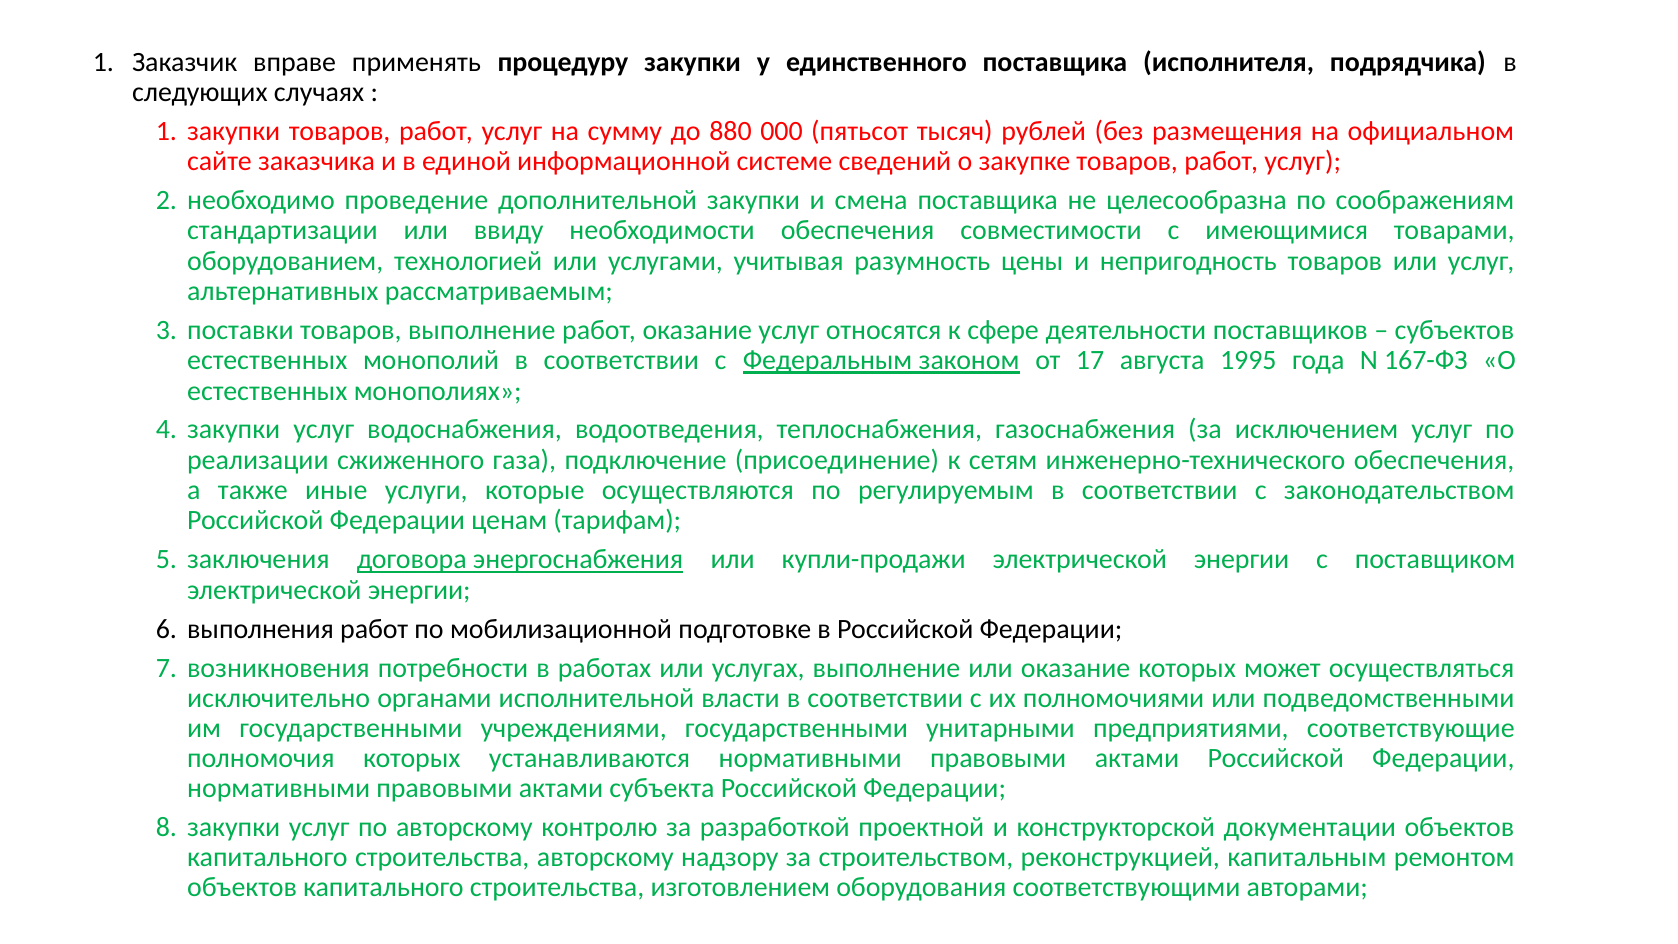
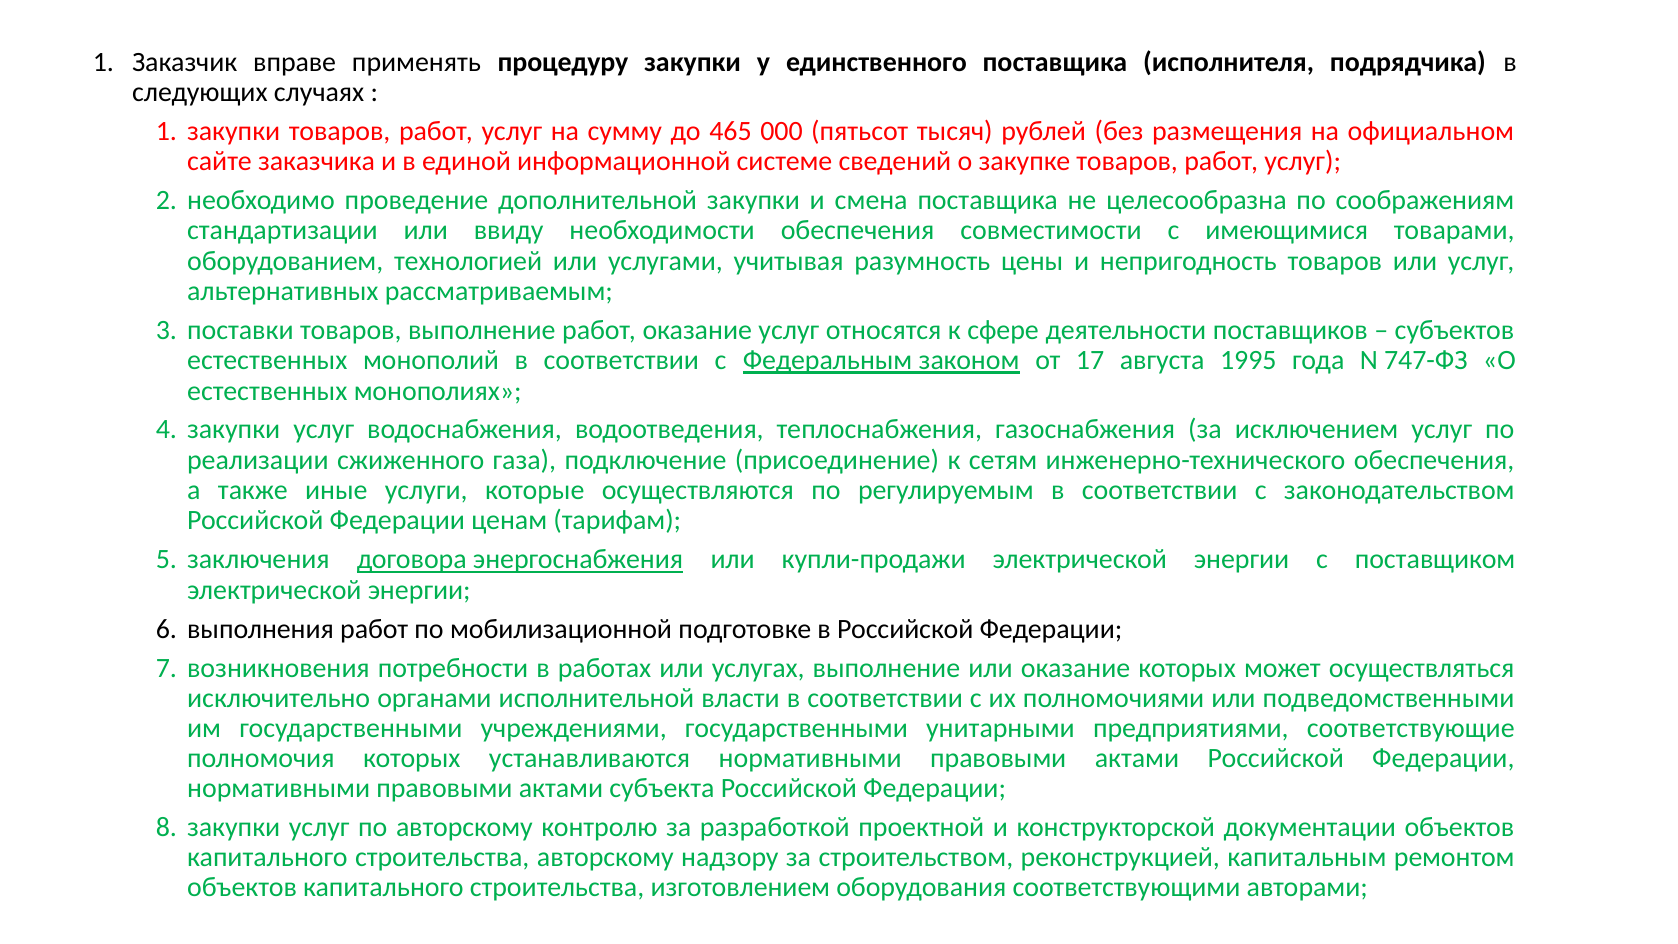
880: 880 -> 465 (731, 131)
167-ФЗ: 167-ФЗ -> 747-ФЗ (1426, 361)
